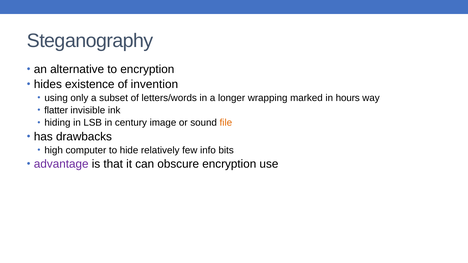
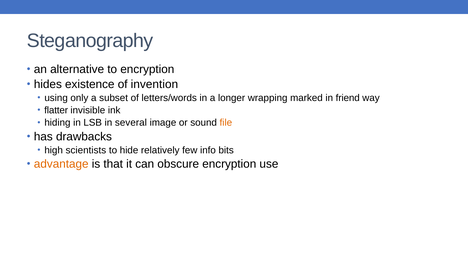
hours: hours -> friend (348, 98)
century: century -> several (131, 123)
computer: computer -> scientists (86, 150)
advantage colour: purple -> orange (61, 164)
